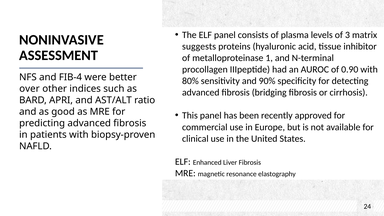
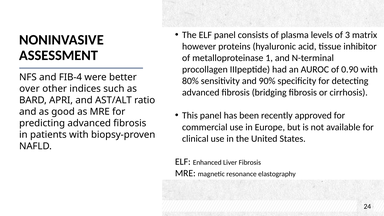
suggests: suggests -> however (199, 46)
